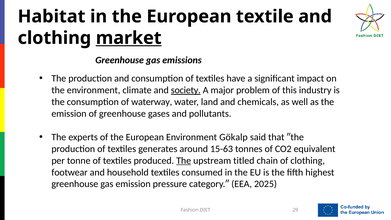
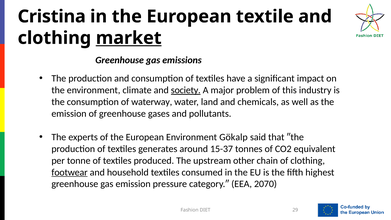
Habitat: Habitat -> Cristina (52, 16)
15-63: 15-63 -> 15-37 (222, 149)
The underline: present -> none (184, 161)
titled: titled -> other (244, 161)
footwear underline: none -> present (70, 172)
2025: 2025 -> 2070 (265, 184)
